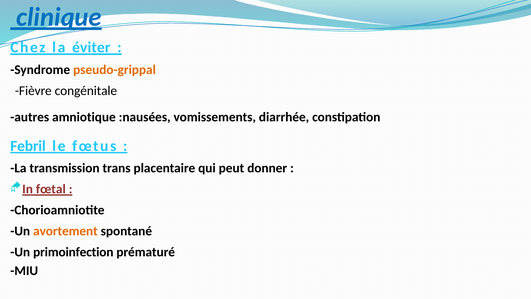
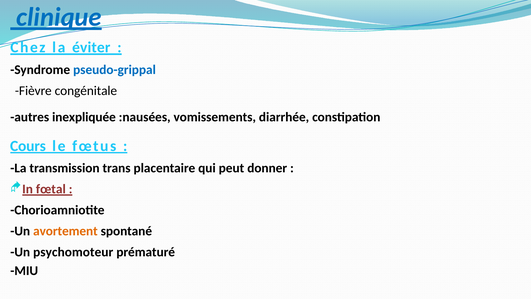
pseudo-grippal colour: orange -> blue (114, 70)
amniotique: amniotique -> inexpliquée (84, 117)
Febril: Febril -> Cours (28, 146)
primoinfection: primoinfection -> psychomoteur (73, 252)
